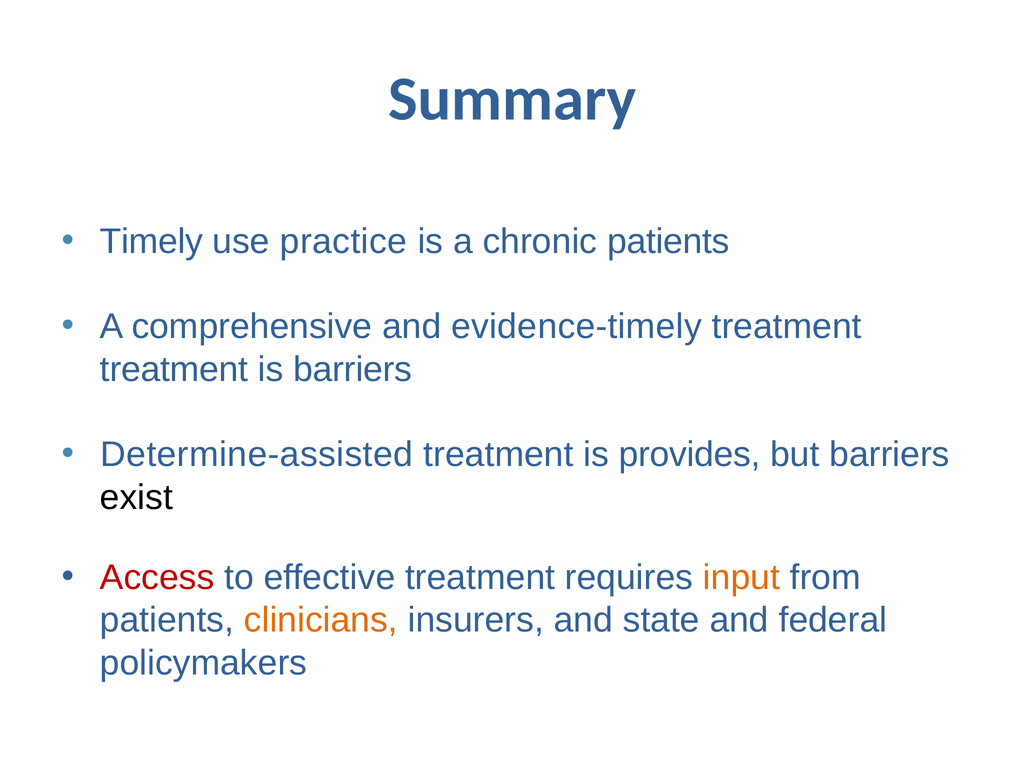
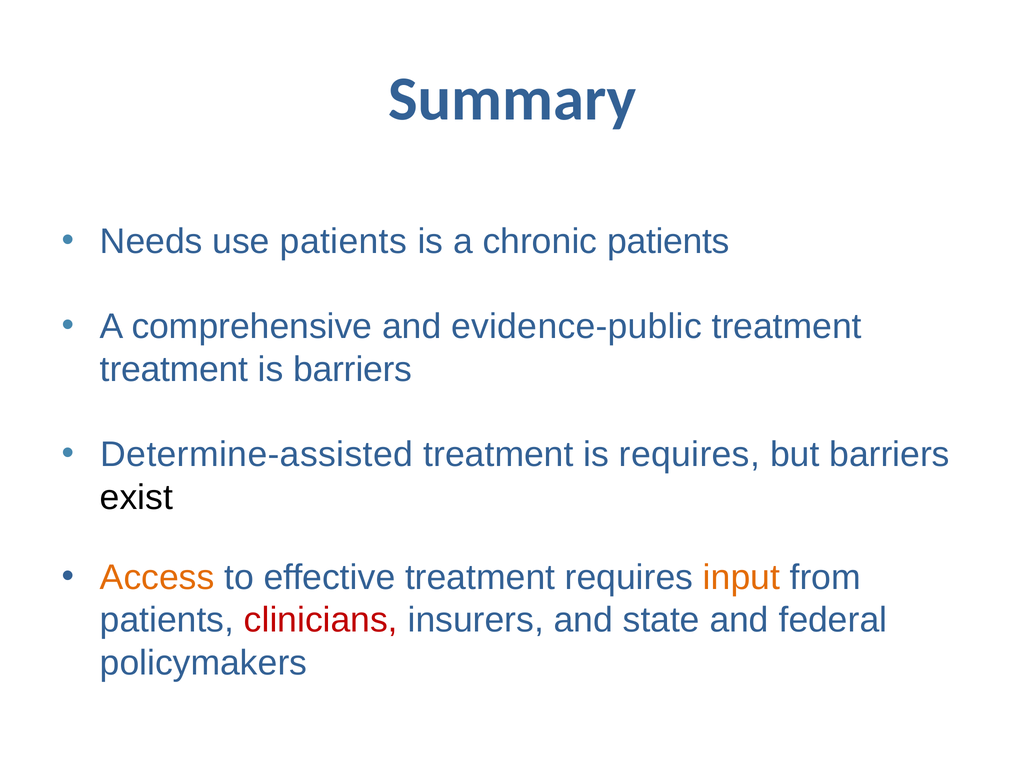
Timely: Timely -> Needs (151, 242)
use practice: practice -> patients (343, 242)
evidence-timely: evidence-timely -> evidence-public (577, 327)
is provides: provides -> requires (689, 455)
Access colour: red -> orange (157, 578)
clinicians colour: orange -> red (321, 621)
